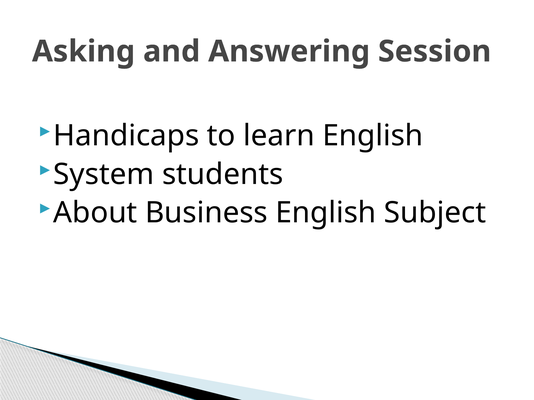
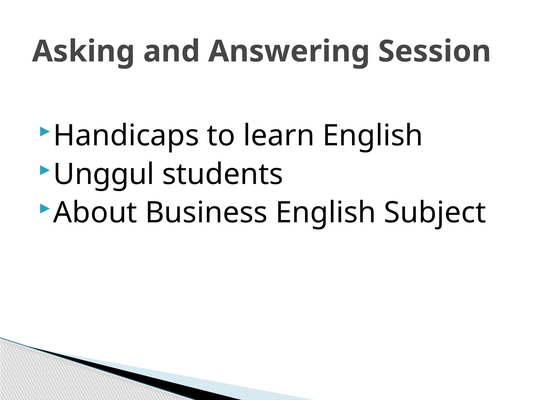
System: System -> Unggul (104, 175)
